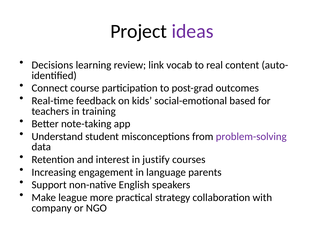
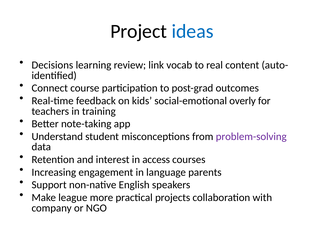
ideas colour: purple -> blue (193, 31)
based: based -> overly (243, 101)
justify: justify -> access (156, 160)
strategy: strategy -> projects (173, 198)
